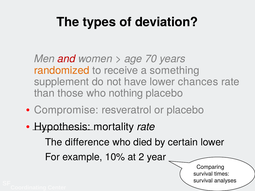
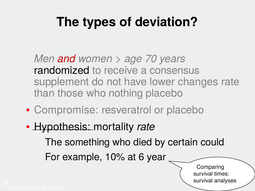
randomized colour: orange -> black (62, 70)
something: something -> consensus (175, 70)
chances: chances -> changes (198, 82)
difference: difference -> something (87, 142)
certain lower: lower -> could (212, 142)
2: 2 -> 6 (141, 157)
